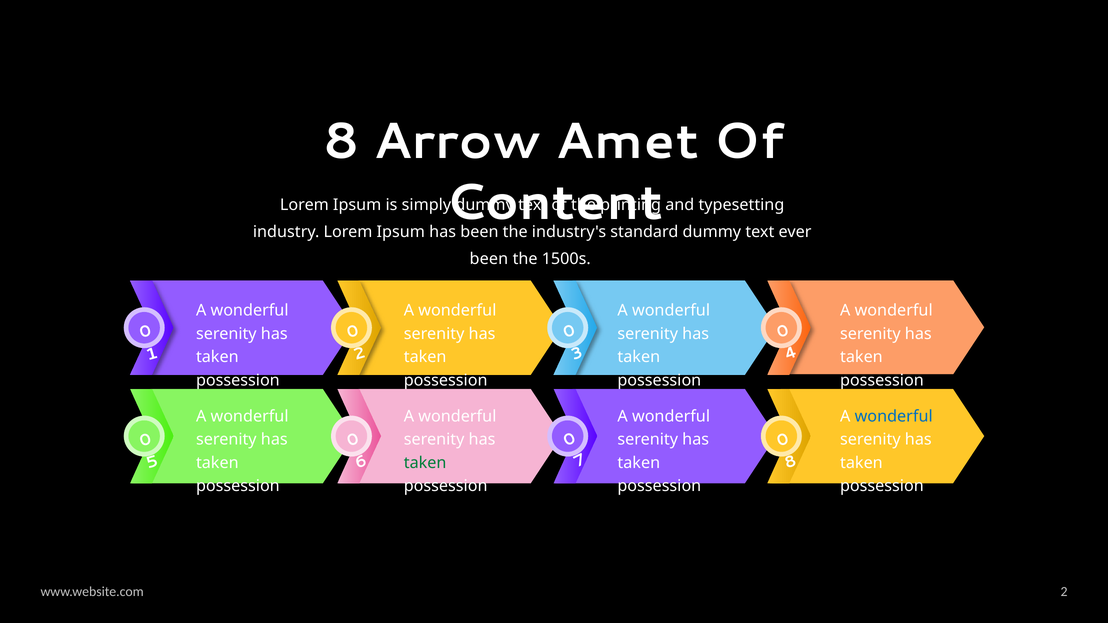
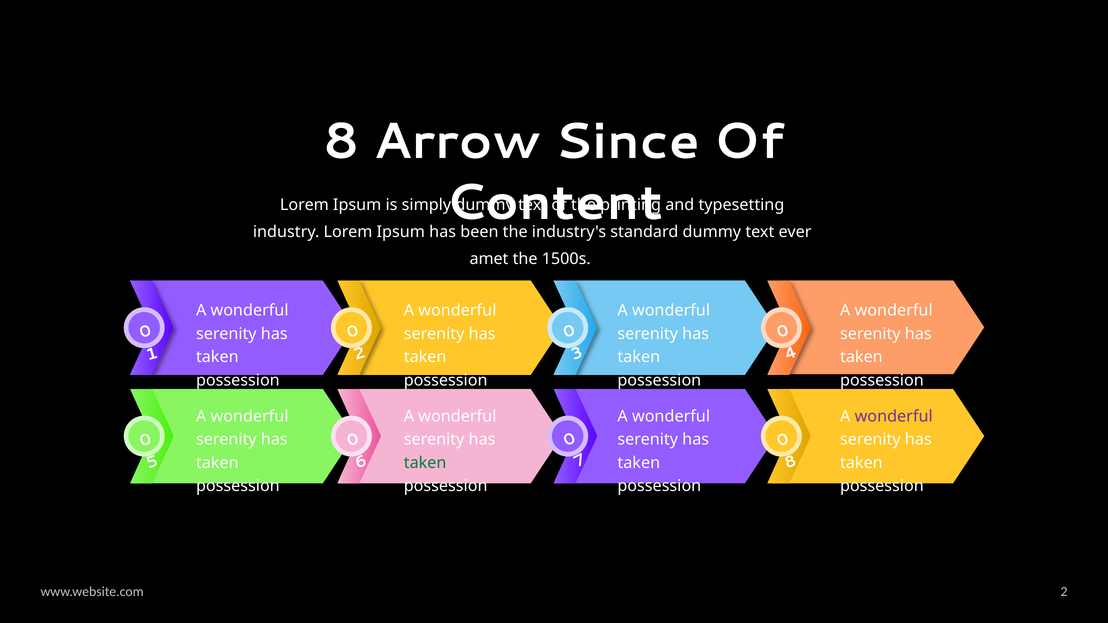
Amet: Amet -> Since (627, 142)
been: been -> amet (489, 259)
wonderful colour: blue -> purple (894, 416)
